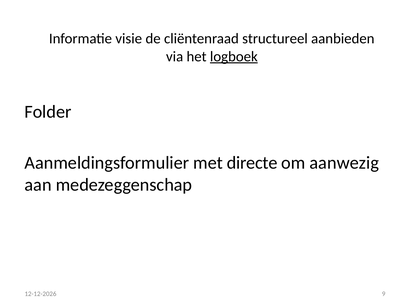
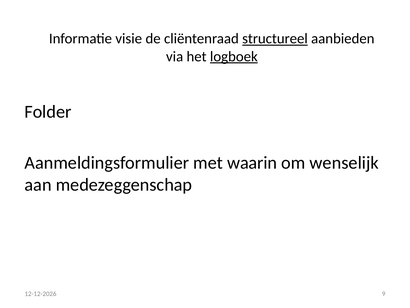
structureel underline: none -> present (275, 39)
directe: directe -> waarin (252, 163)
aanwezig: aanwezig -> wenselijk (344, 163)
